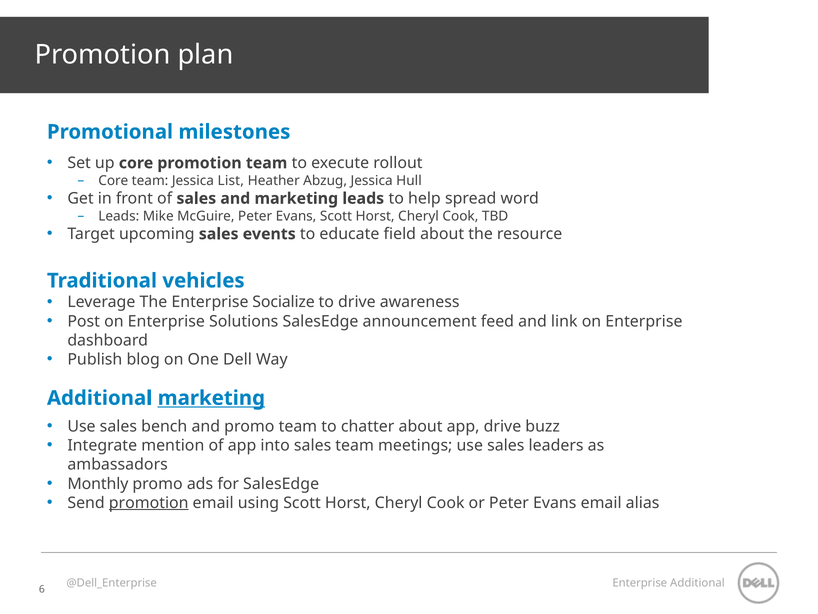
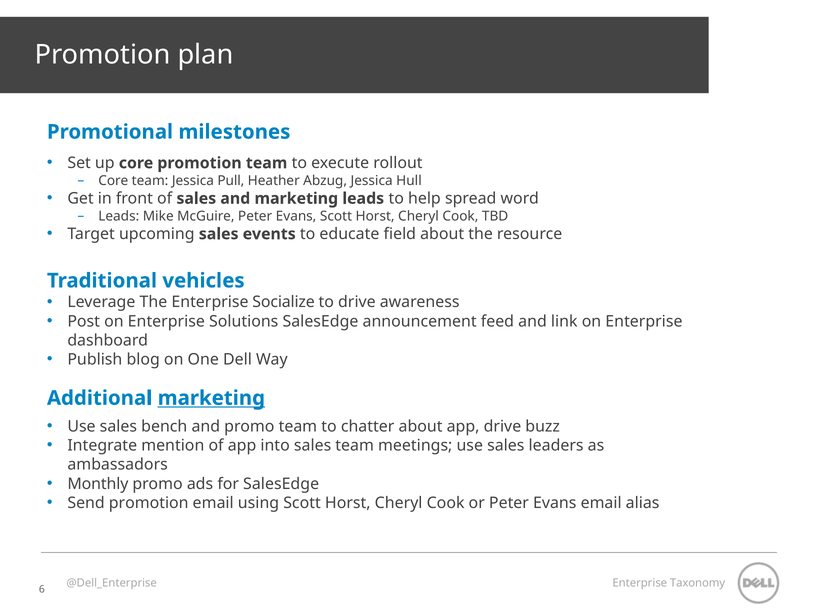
List: List -> Pull (231, 180)
promotion underline: present -> none (149, 502)
Enterprise Additional: Additional -> Taxonomy (698, 583)
